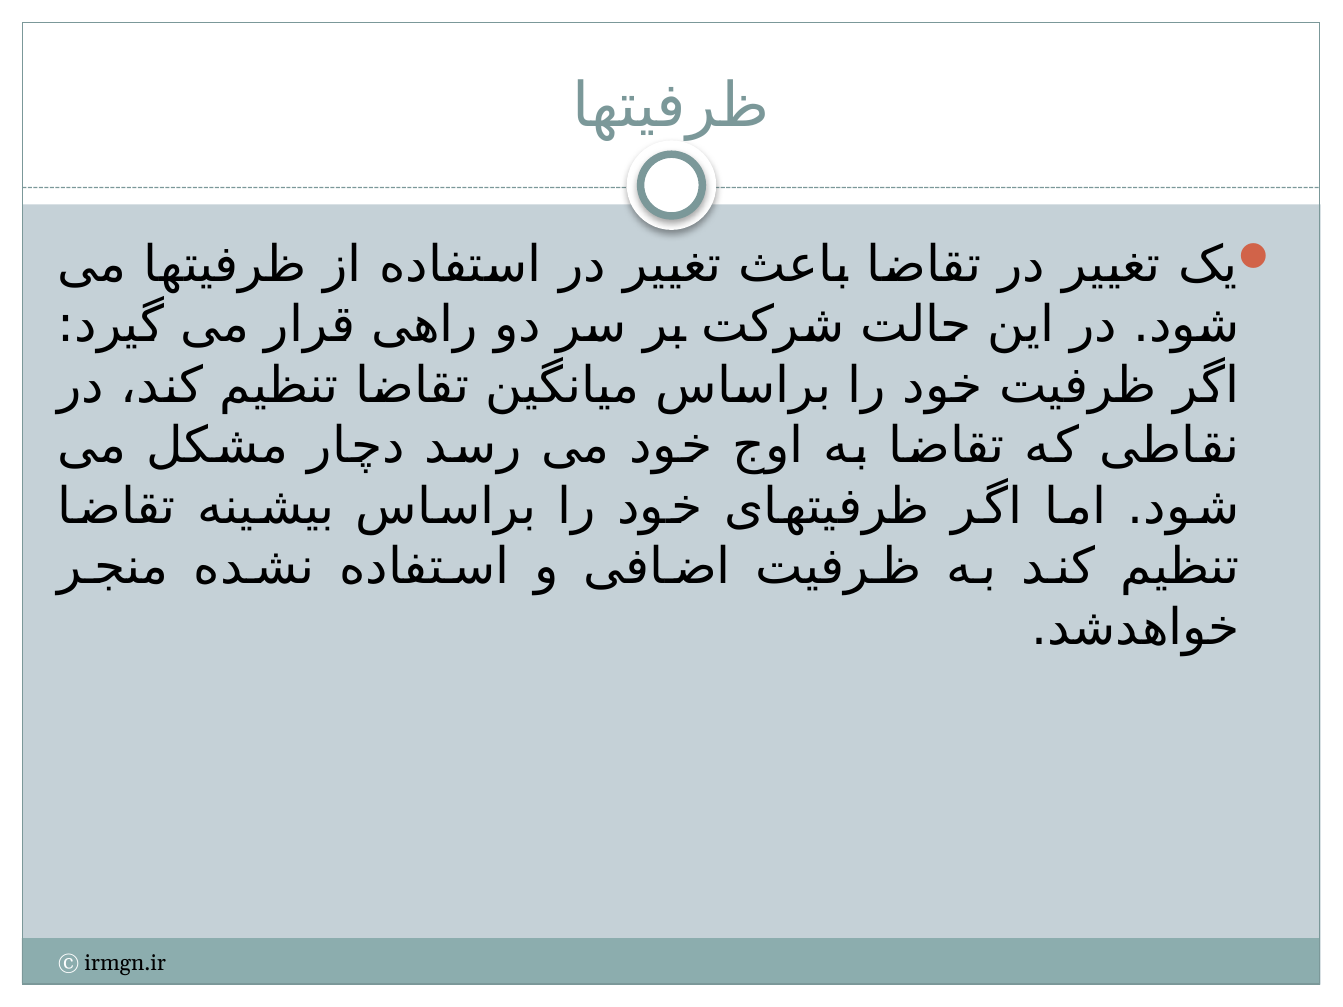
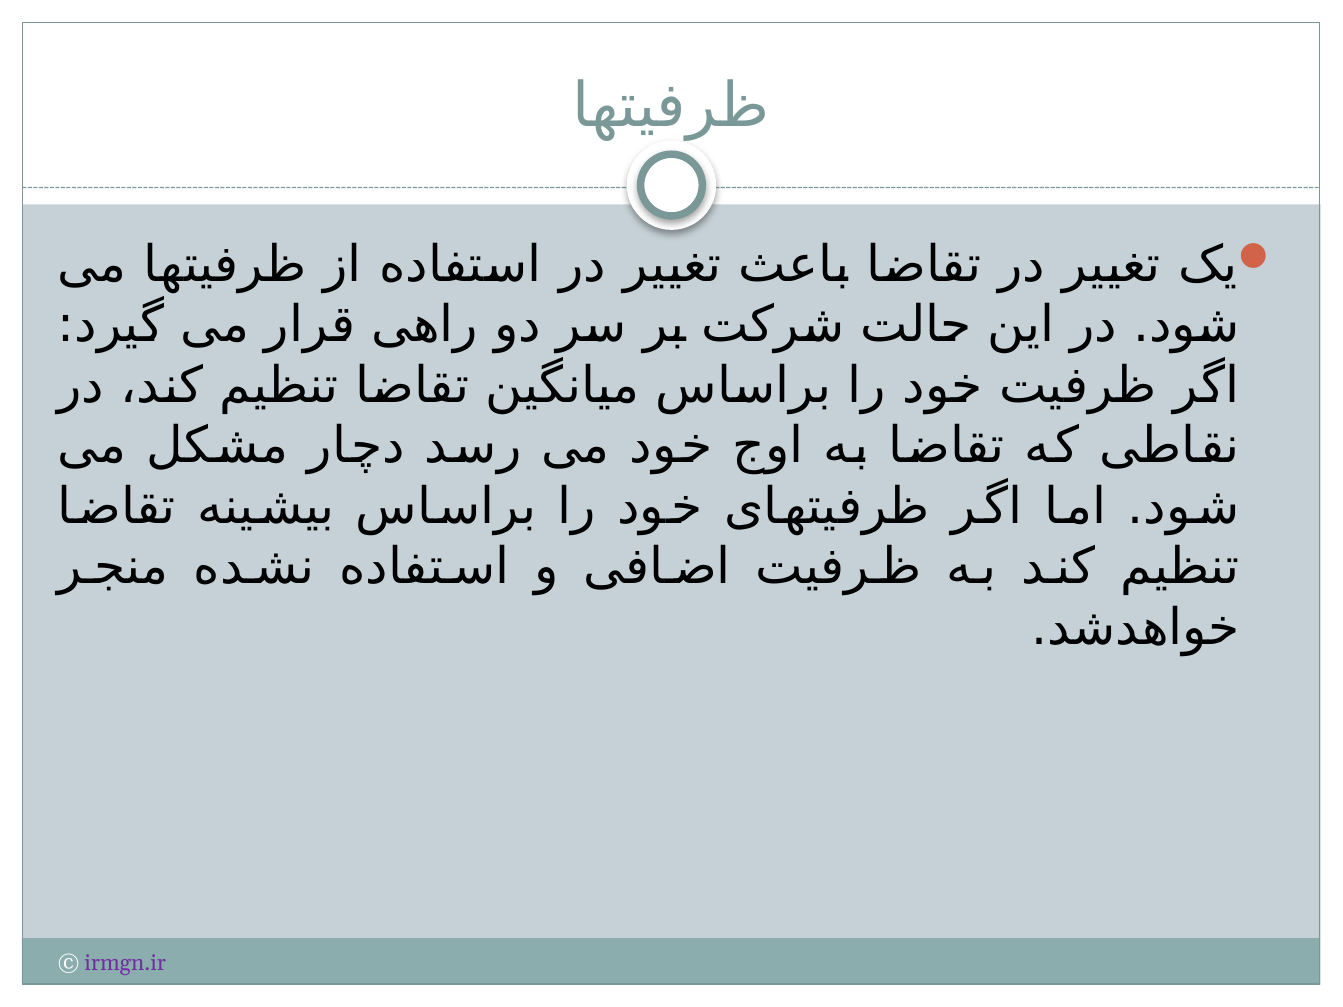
irmgn.ir colour: black -> purple (125, 963)
